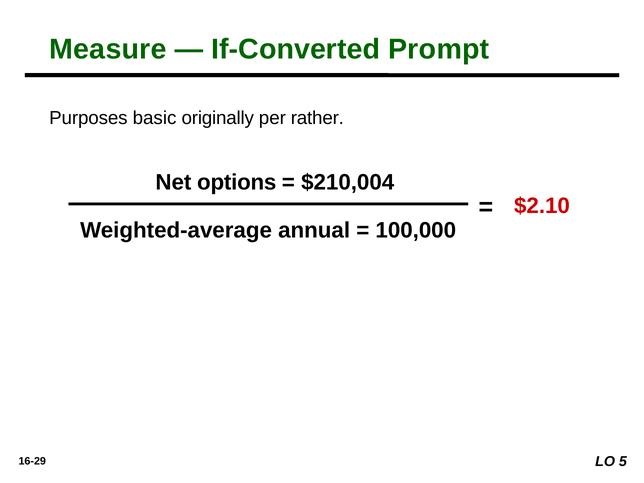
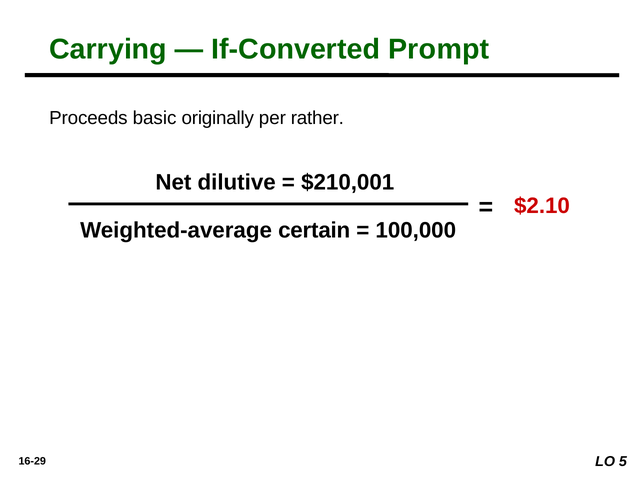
Measure: Measure -> Carrying (108, 49)
Purposes: Purposes -> Proceeds (88, 118)
options: options -> dilutive (237, 182)
$210,004: $210,004 -> $210,001 (348, 182)
annual: annual -> certain (314, 231)
